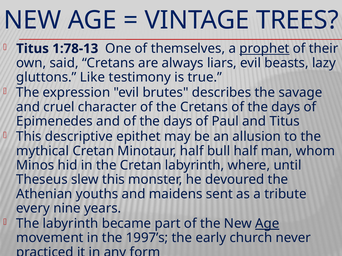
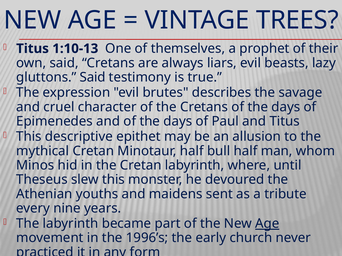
1:78-13: 1:78-13 -> 1:10-13 (75, 49)
prophet underline: present -> none (264, 49)
gluttons Like: Like -> Said (93, 77)
1997’s: 1997’s -> 1996’s (147, 238)
